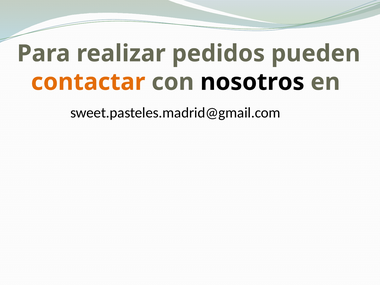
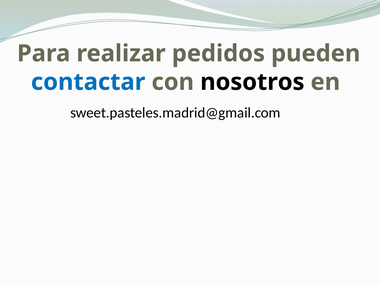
contactar colour: orange -> blue (88, 82)
